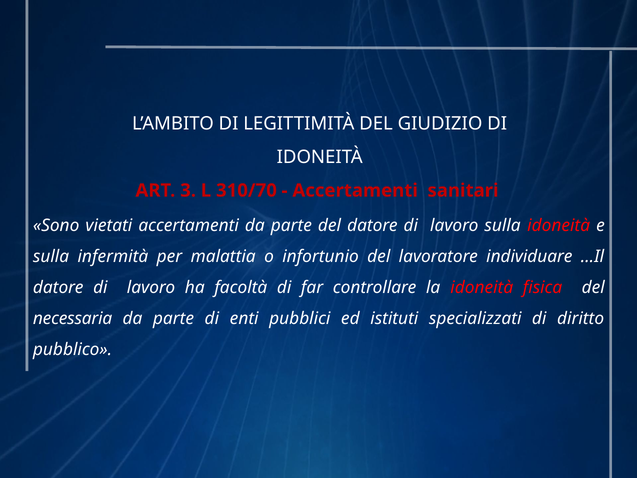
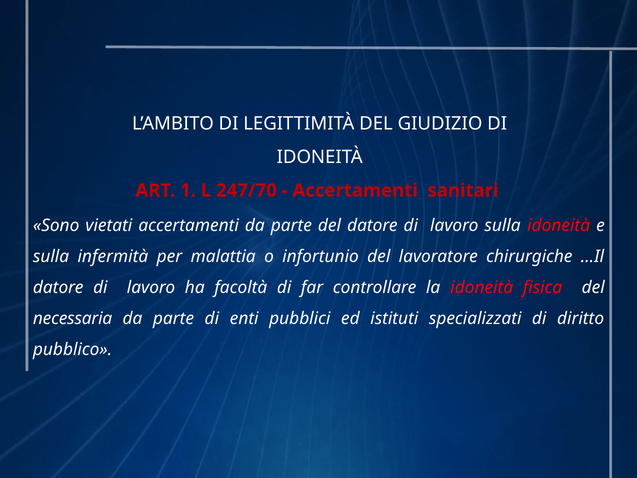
3: 3 -> 1 (188, 190)
310/70: 310/70 -> 247/70 (246, 190)
individuare: individuare -> chirurgiche (529, 256)
